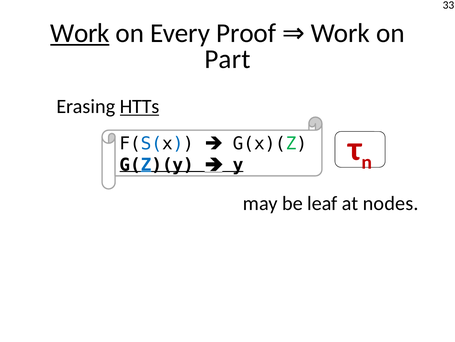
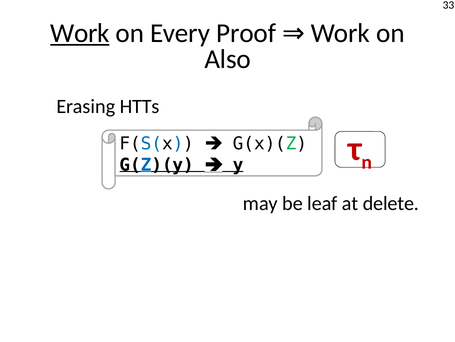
Part: Part -> Also (228, 59)
HTTs underline: present -> none (140, 106)
nodes: nodes -> delete (391, 203)
